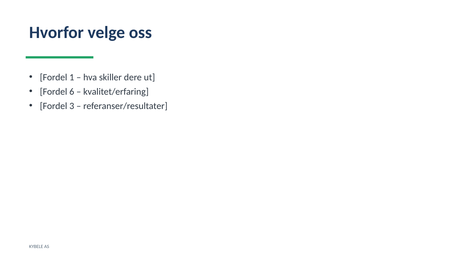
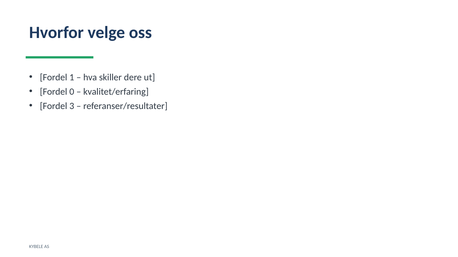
6: 6 -> 0 (72, 92)
